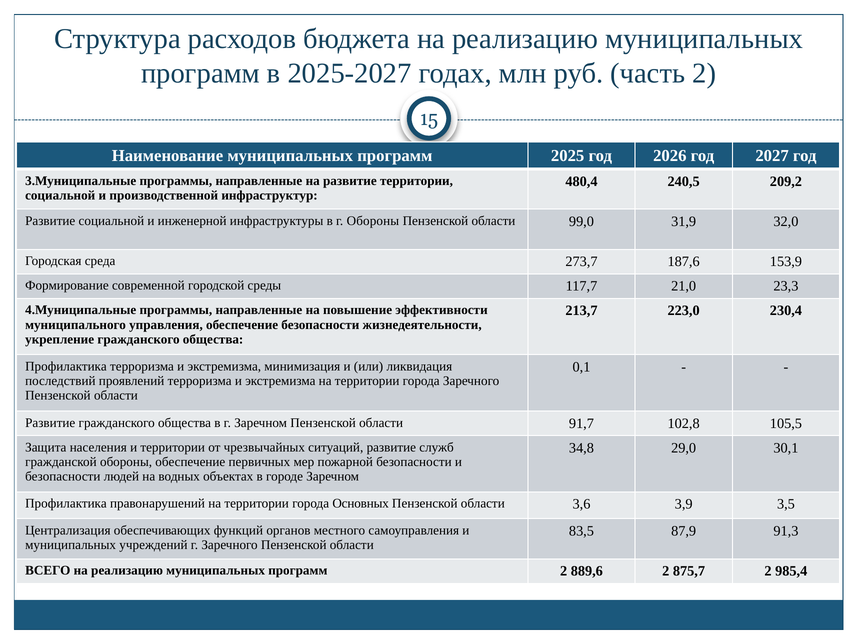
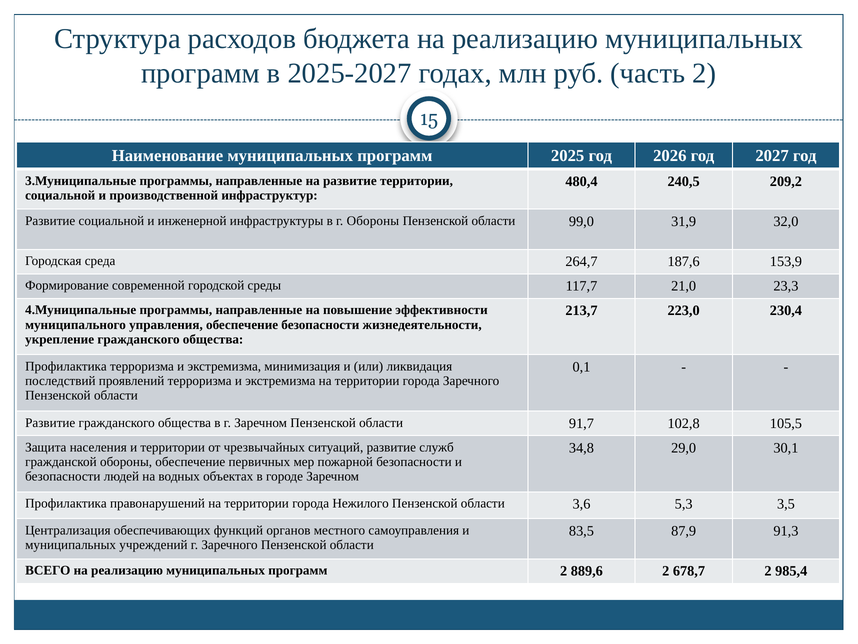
273,7: 273,7 -> 264,7 (581, 262)
Основных: Основных -> Нежилого (361, 503)
3,9: 3,9 -> 5,3 (684, 504)
875,7: 875,7 -> 678,7 (689, 571)
